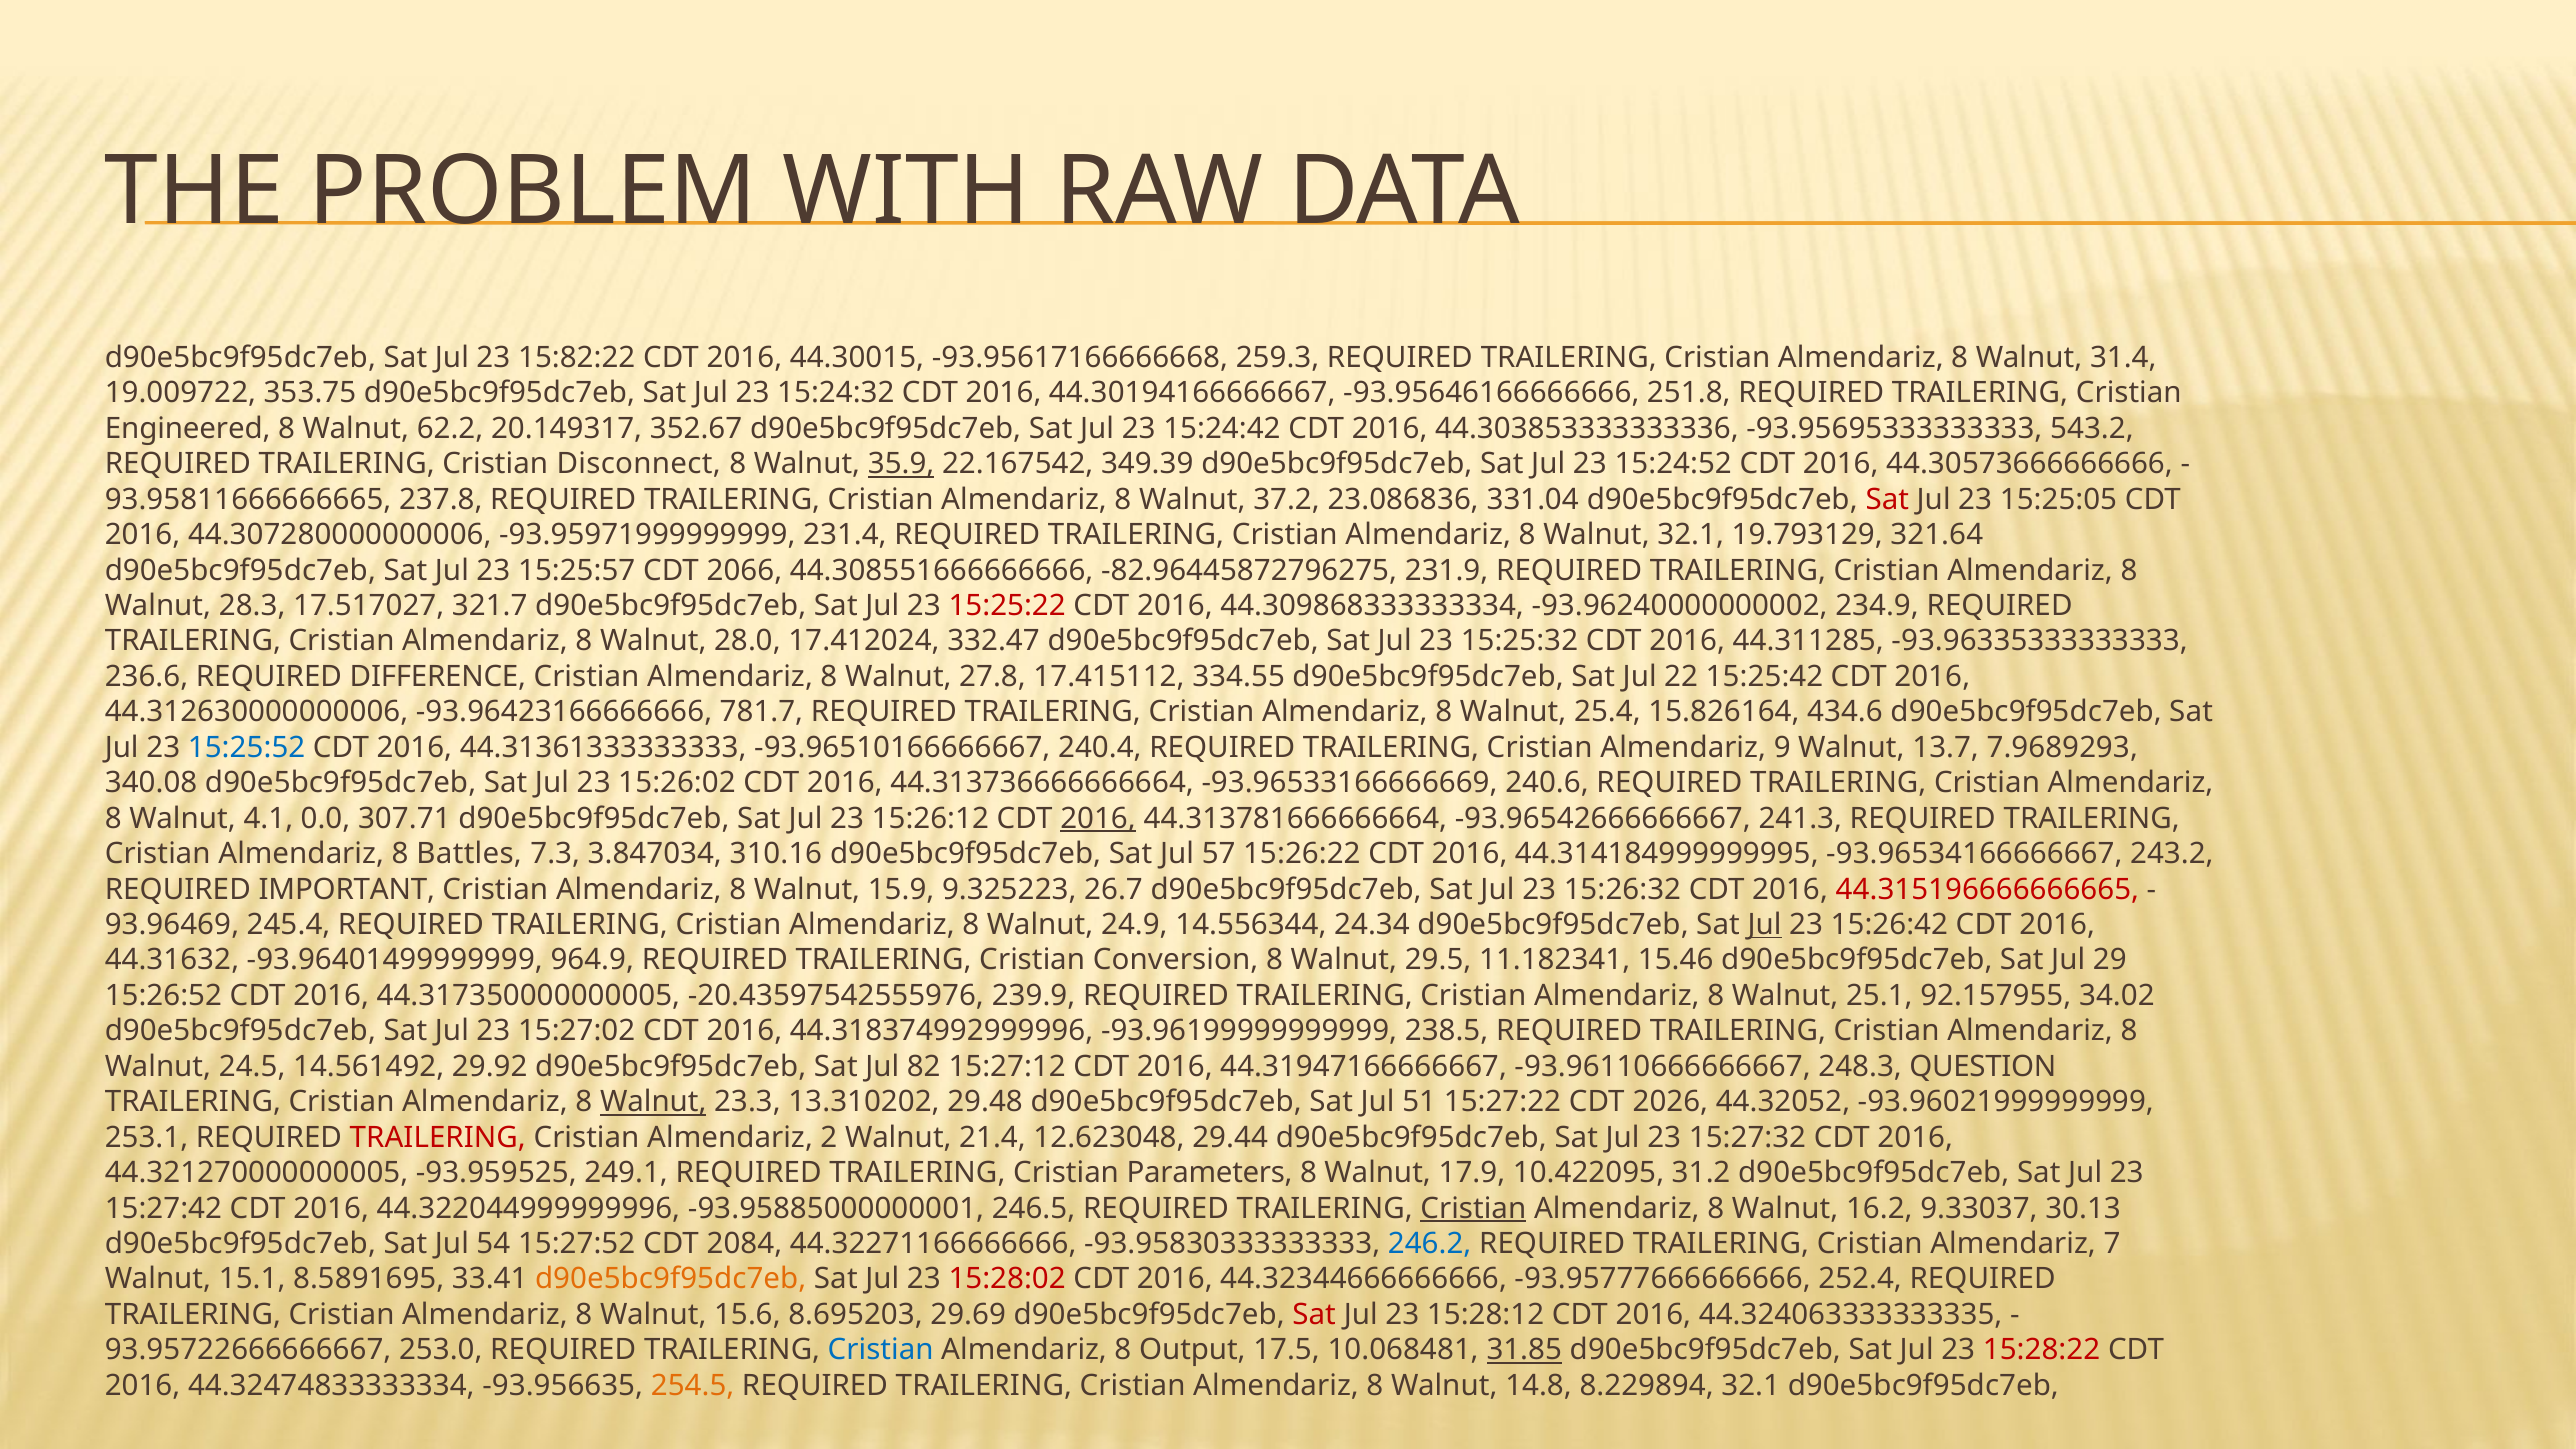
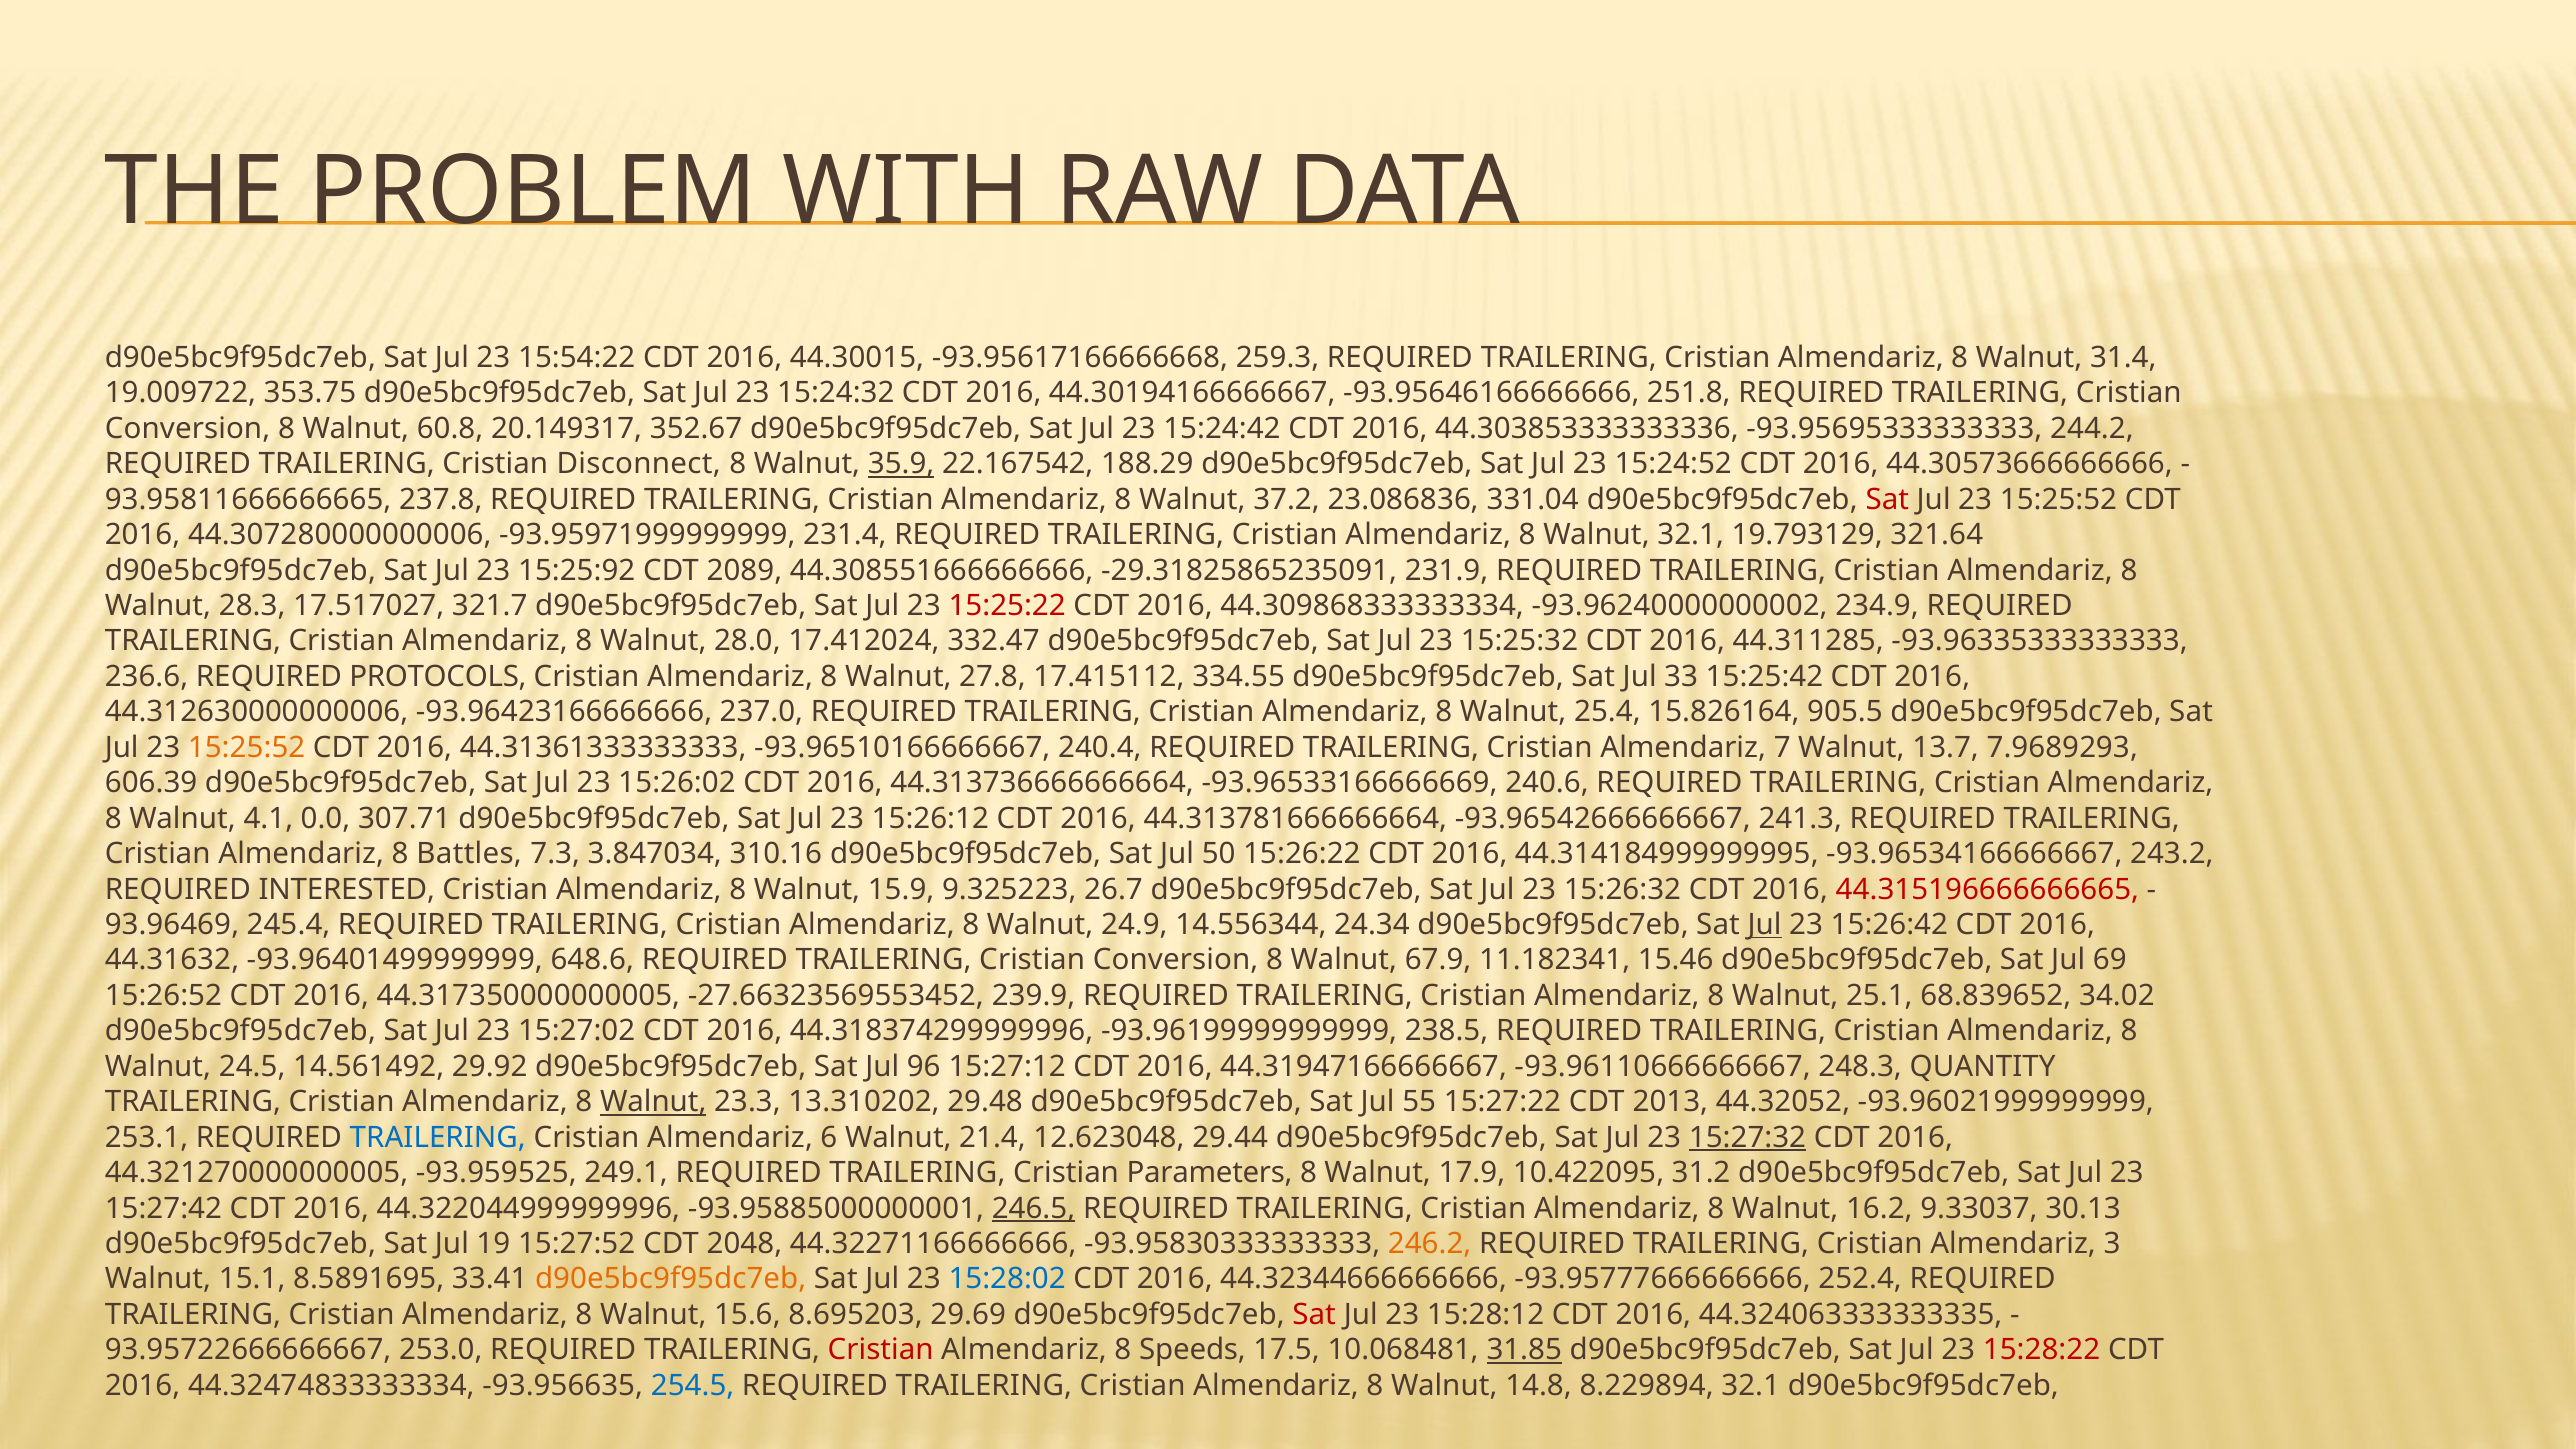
15:82:22: 15:82:22 -> 15:54:22 (577, 358)
Engineered: Engineered -> Conversion (188, 429)
62.2: 62.2 -> 60.8 (450, 429)
543.2: 543.2 -> 244.2 (2092, 429)
349.39: 349.39 -> 188.29 (1147, 464)
15:25:05: 15:25:05 -> 15:25:52 (2059, 499)
15:25:57: 15:25:57 -> 15:25:92 (577, 570)
2066: 2066 -> 2089 (744, 570)
-82.96445872796275: -82.96445872796275 -> -29.31825865235091 (1249, 570)
DIFFERENCE: DIFFERENCE -> PROTOCOLS (438, 677)
22: 22 -> 33 (1681, 677)
781.7: 781.7 -> 237.0 (761, 712)
434.6: 434.6 -> 905.5 (1845, 712)
15:25:52 colour: blue -> orange (247, 748)
9: 9 -> 7 (1782, 748)
340.08: 340.08 -> 606.39 (151, 783)
2016 underline: present -> none (1098, 818)
57: 57 -> 50 (1219, 854)
IMPORTANT: IMPORTANT -> INTERESTED (347, 889)
964.9: 964.9 -> 648.6 (592, 960)
29.5: 29.5 -> 67.9 (1438, 960)
29: 29 -> 69 (2110, 960)
-20.43597542555976: -20.43597542555976 -> -27.66323569553452 (836, 996)
92.157955: 92.157955 -> 68.839652 (1996, 996)
44.318374992999996: 44.318374992999996 -> 44.318374299999996 (941, 1031)
82: 82 -> 96 (924, 1067)
QUESTION: QUESTION -> QUANTITY (1983, 1067)
51: 51 -> 55 (1419, 1102)
2026: 2026 -> 2013 (1670, 1102)
TRAILERING colour: red -> blue (438, 1137)
2: 2 -> 6 (829, 1137)
15:27:32 underline: none -> present (1747, 1137)
246.5 underline: none -> present (1033, 1208)
Cristian underline: present -> none (1473, 1208)
54: 54 -> 19 (493, 1244)
2084: 2084 -> 2048 (744, 1244)
246.2 colour: blue -> orange (1430, 1244)
7: 7 -> 3 (2112, 1244)
15:28:02 colour: red -> blue (1007, 1279)
Cristian colour: blue -> red (881, 1350)
Output: Output -> Speeds (1192, 1350)
254.5 colour: orange -> blue (693, 1386)
